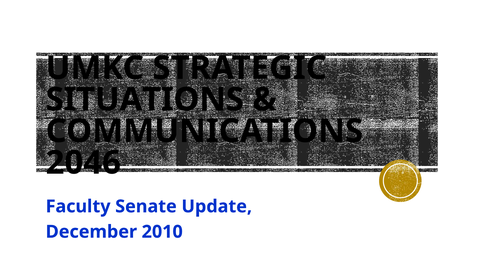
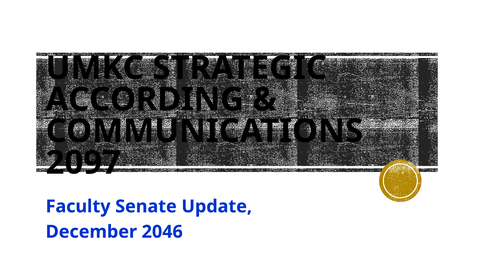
SITUATIONS: SITUATIONS -> ACCORDING (145, 100)
2046: 2046 -> 2097 (83, 163)
2010: 2010 -> 2046 (162, 232)
